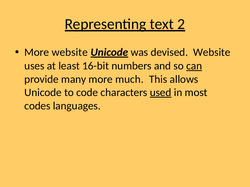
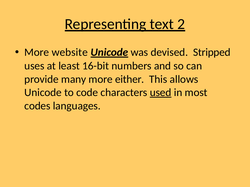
devised Website: Website -> Stripped (212, 52)
can underline: present -> none (194, 66)
much: much -> either (130, 79)
